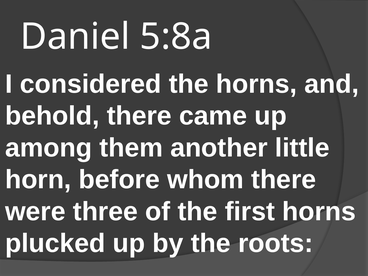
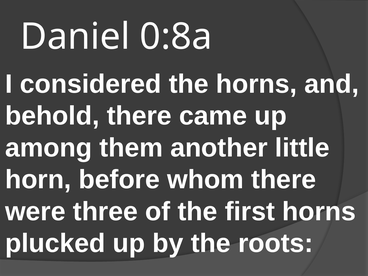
5:8a: 5:8a -> 0:8a (176, 37)
